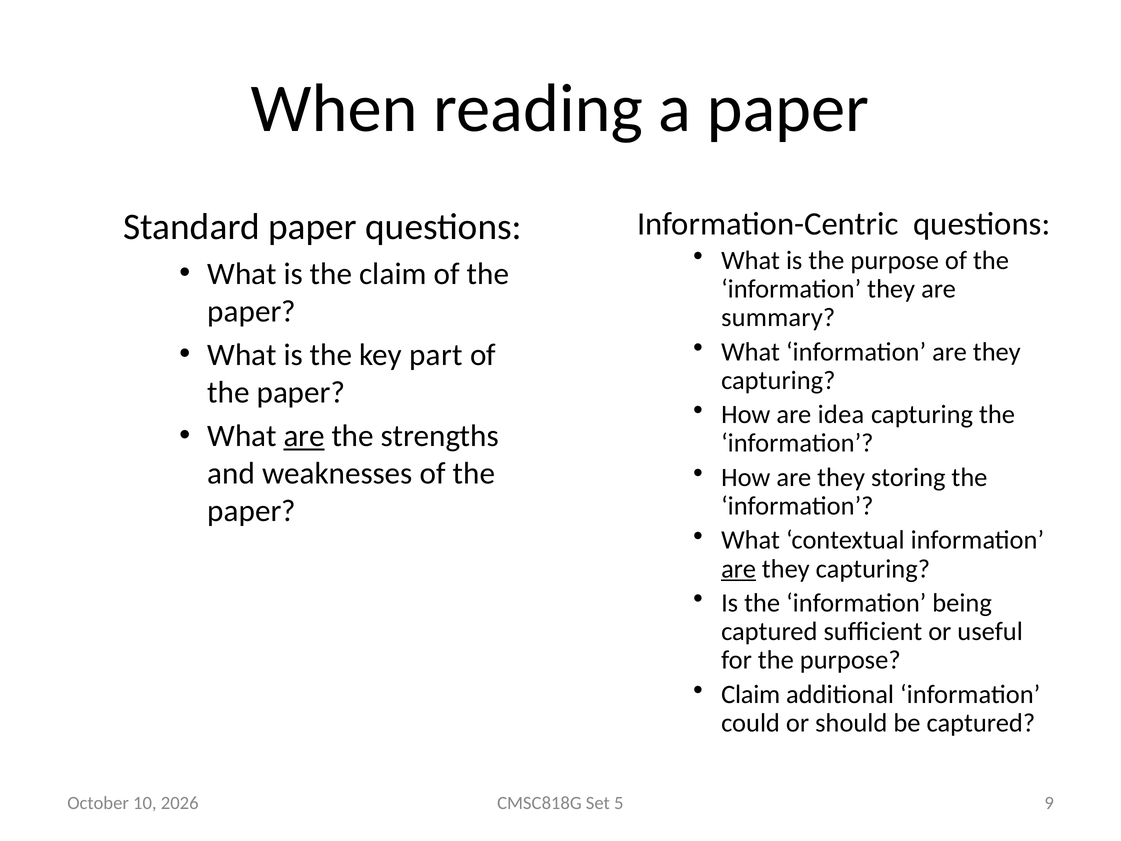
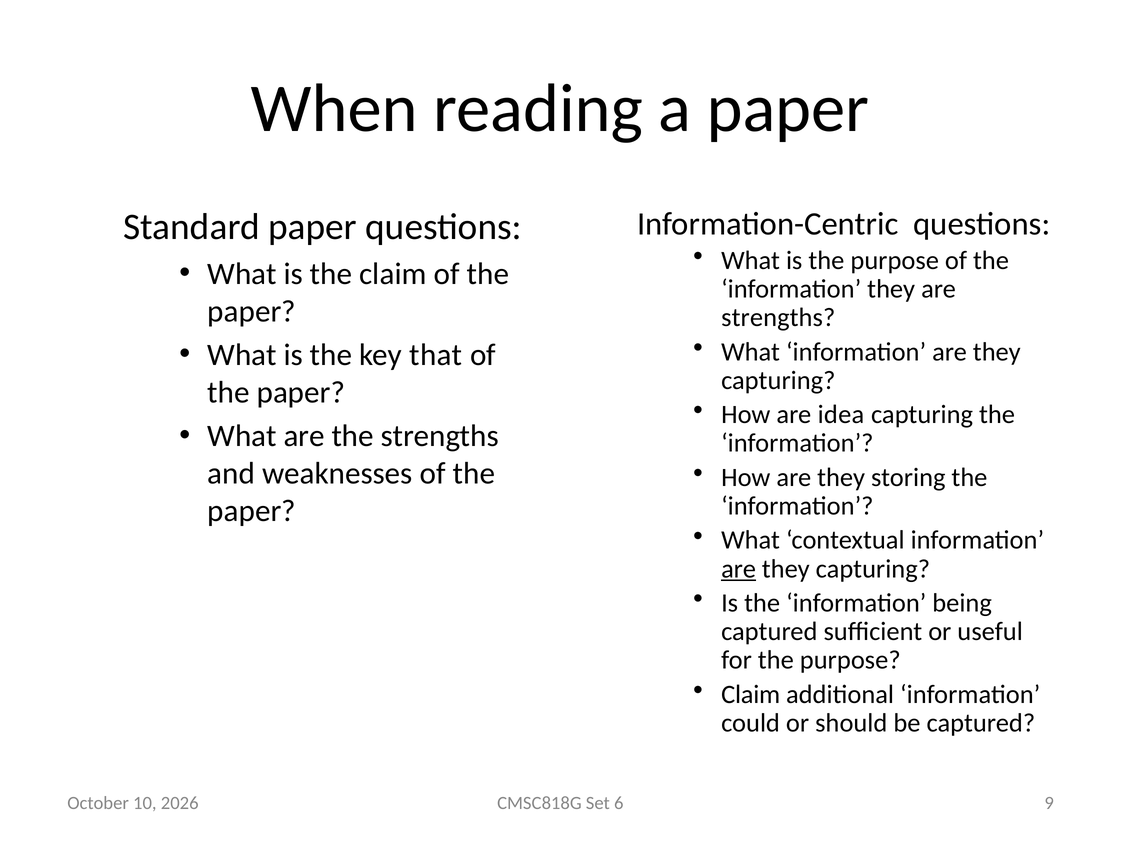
summary: summary -> strengths (778, 318)
part: part -> that (436, 355)
are underline: present -> none (304, 436)
5: 5 -> 6 (619, 803)
